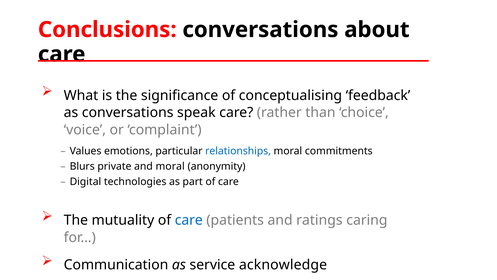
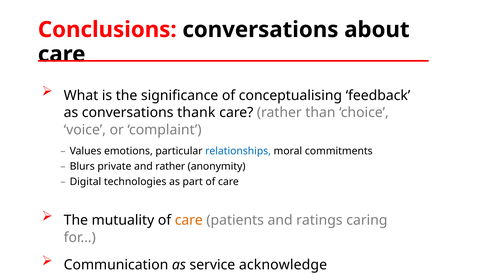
speak: speak -> thank (196, 112)
and moral: moral -> rather (170, 166)
care colour: blue -> orange (189, 220)
